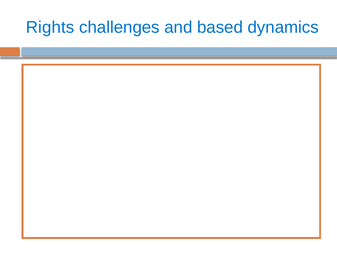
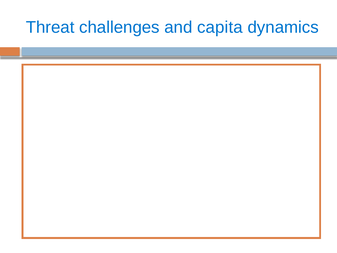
Rights: Rights -> Threat (50, 27)
based: based -> capita (220, 27)
